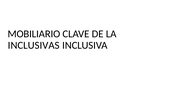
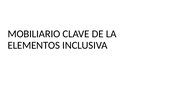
INCLUSIVAS: INCLUSIVAS -> ELEMENTOS (34, 45)
